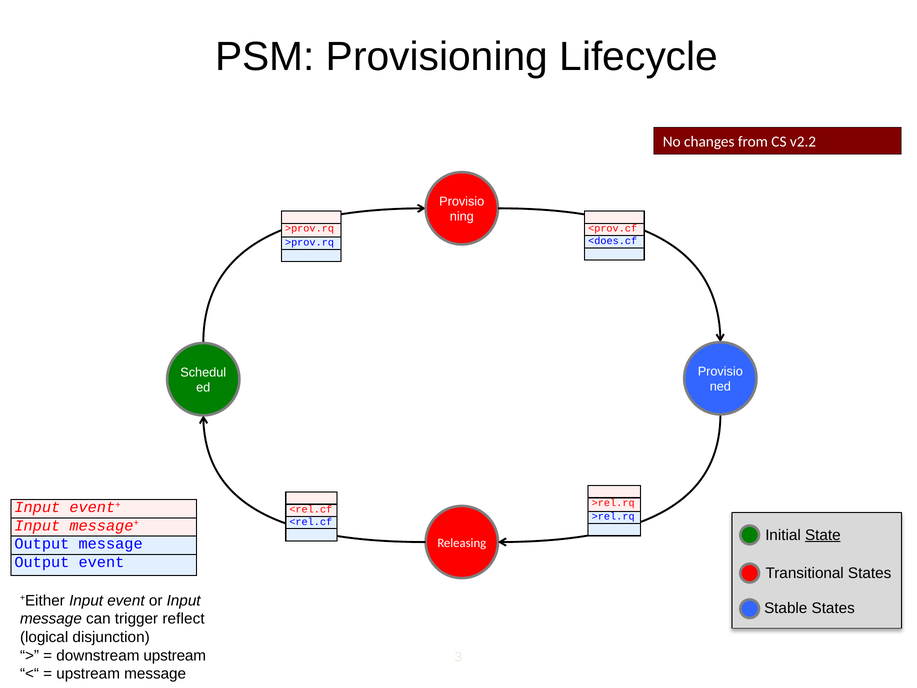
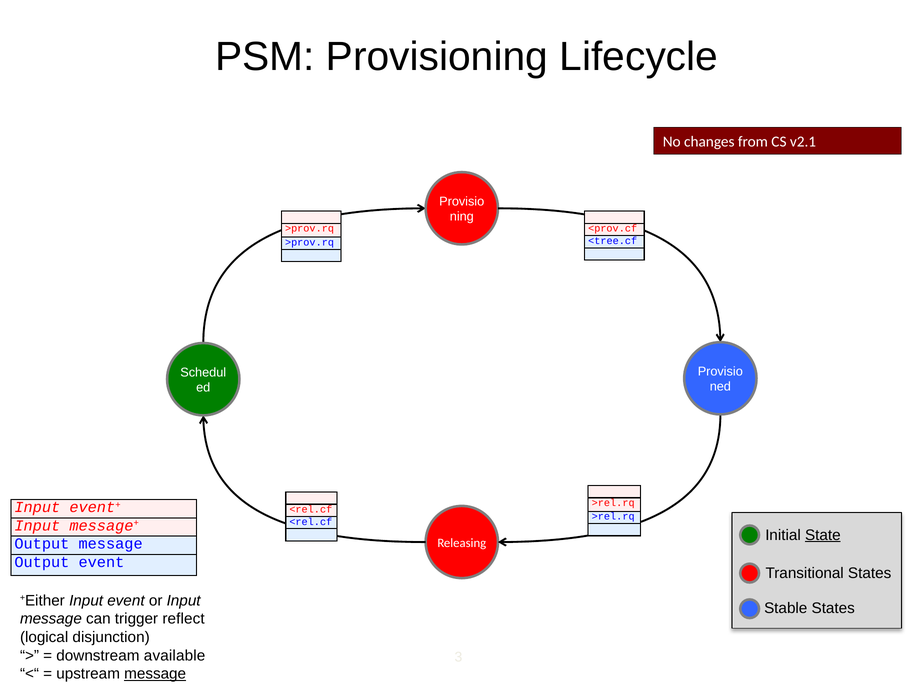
v2.2: v2.2 -> v2.1 (803, 142)
<does.cf: <does.cf -> <tree.cf (613, 241)
downstream upstream: upstream -> available (175, 655)
message underline: none -> present (155, 674)
